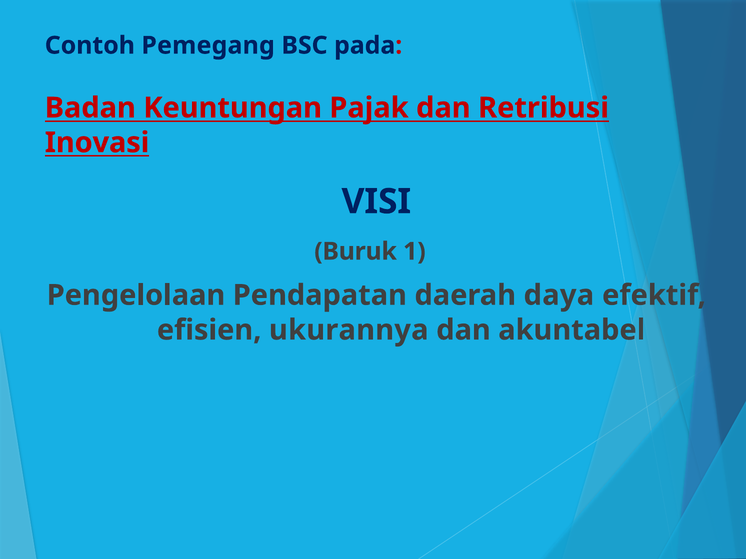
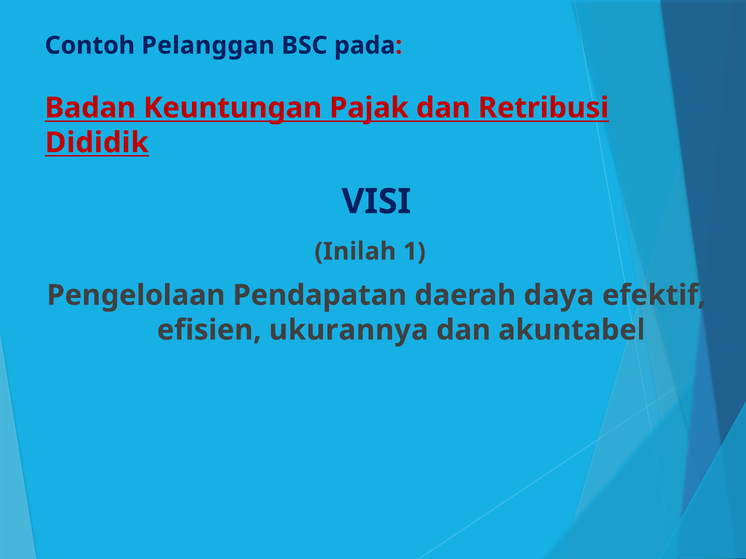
Pemegang: Pemegang -> Pelanggan (208, 46)
Inovasi: Inovasi -> Dididik (97, 143)
Buruk: Buruk -> Inilah (355, 252)
